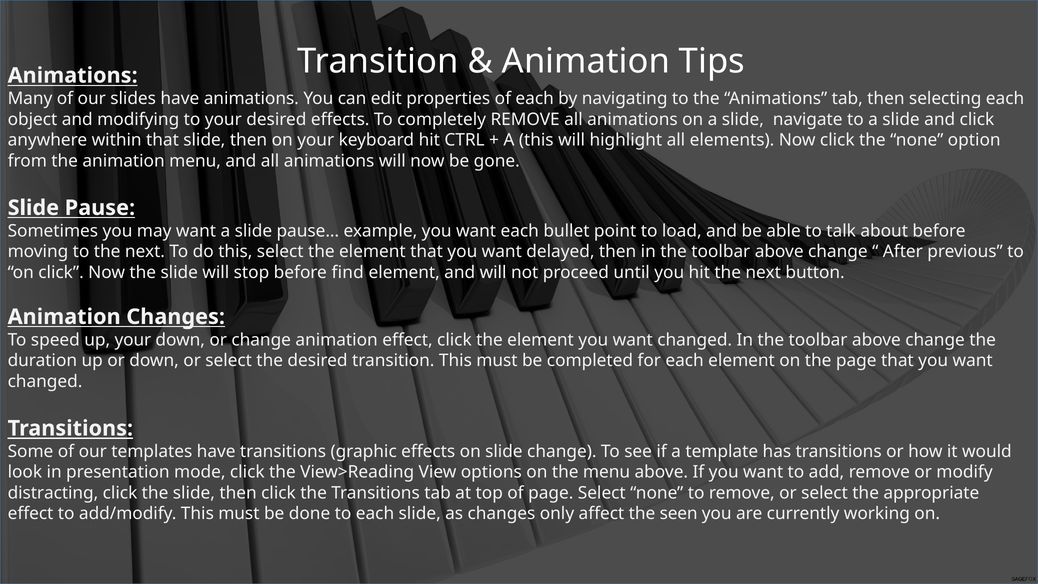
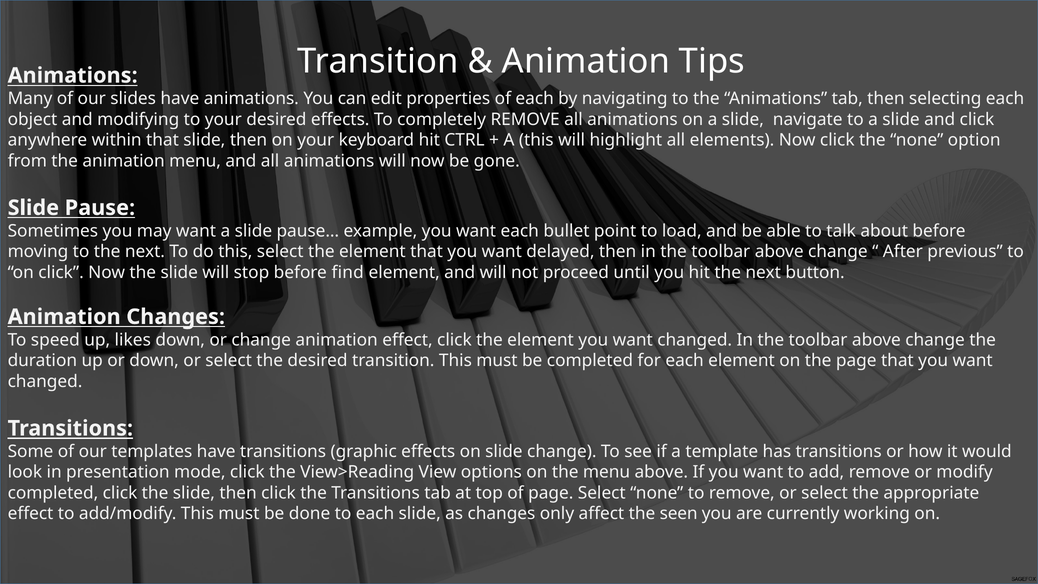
up your: your -> likes (133, 340)
distracting: distracting -> completed (53, 493)
